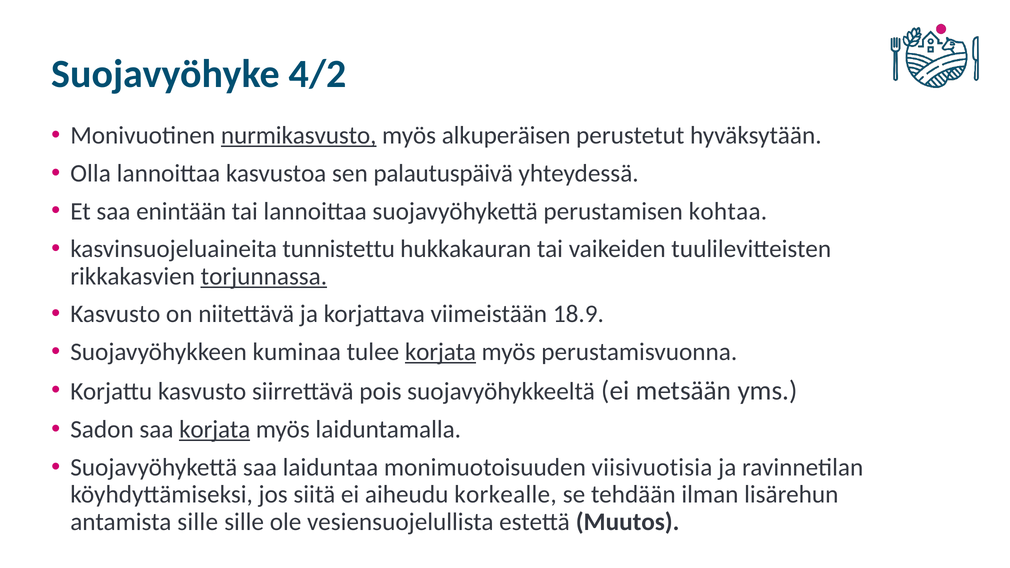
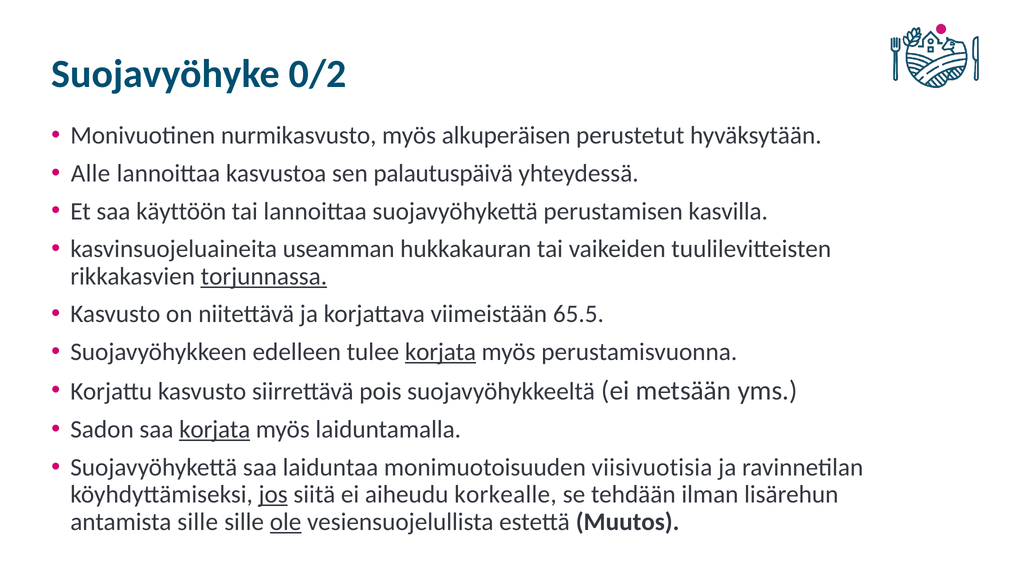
4/2: 4/2 -> 0/2 (318, 74)
nurmikasvusto underline: present -> none (299, 136)
Olla: Olla -> Alle (91, 173)
enintään: enintään -> käyttöön (181, 211)
kohtaa: kohtaa -> kasvilla (728, 211)
tunnistettu: tunnistettu -> useamman (339, 249)
18.9: 18.9 -> 65.5 (578, 314)
kuminaa: kuminaa -> edelleen (297, 352)
jos underline: none -> present (273, 495)
ole underline: none -> present (286, 522)
